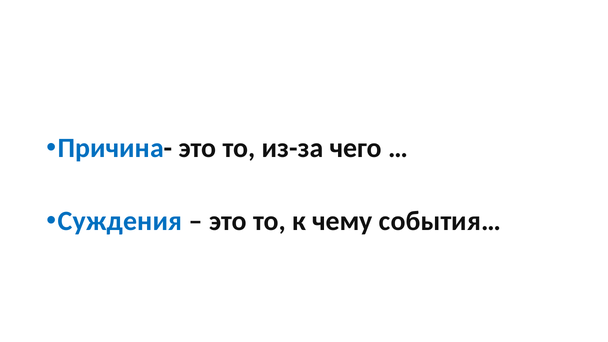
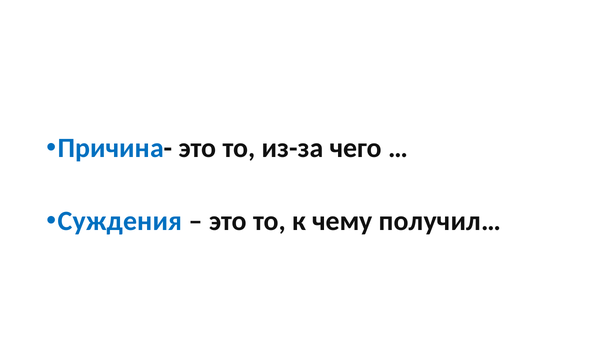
события…: события… -> получил… (440, 221)
